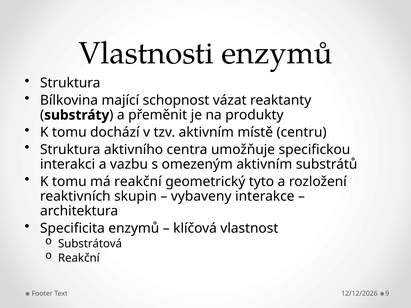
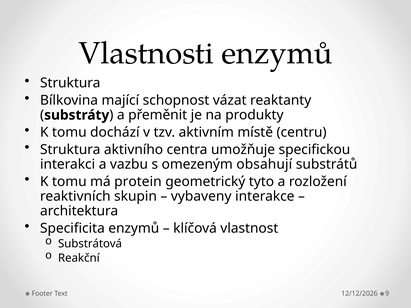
omezeným aktivním: aktivním -> obsahují (264, 164)
má reakční: reakční -> protein (138, 182)
